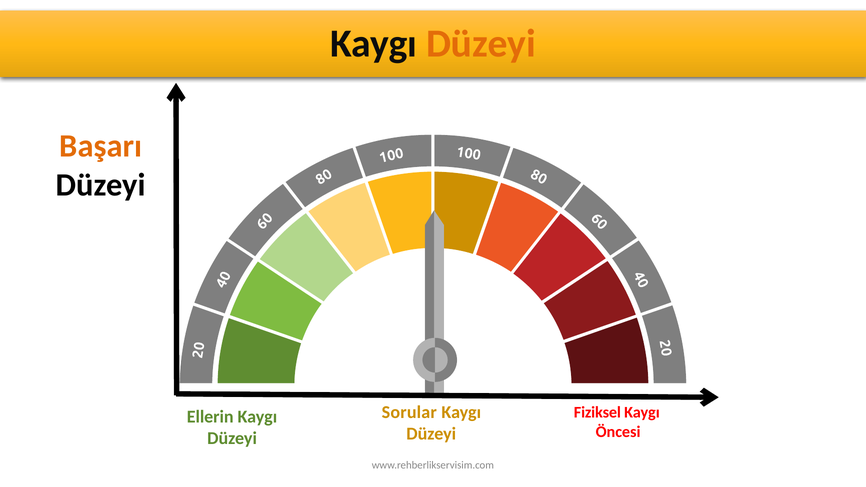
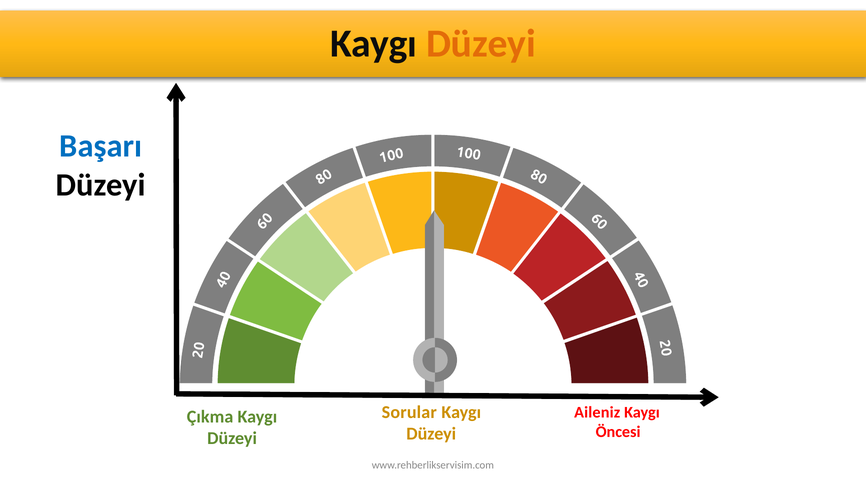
Başarı colour: orange -> blue (101, 146)
Fiziksel: Fiziksel -> Aileniz (597, 413)
Ellerin: Ellerin -> Çıkma (210, 417)
